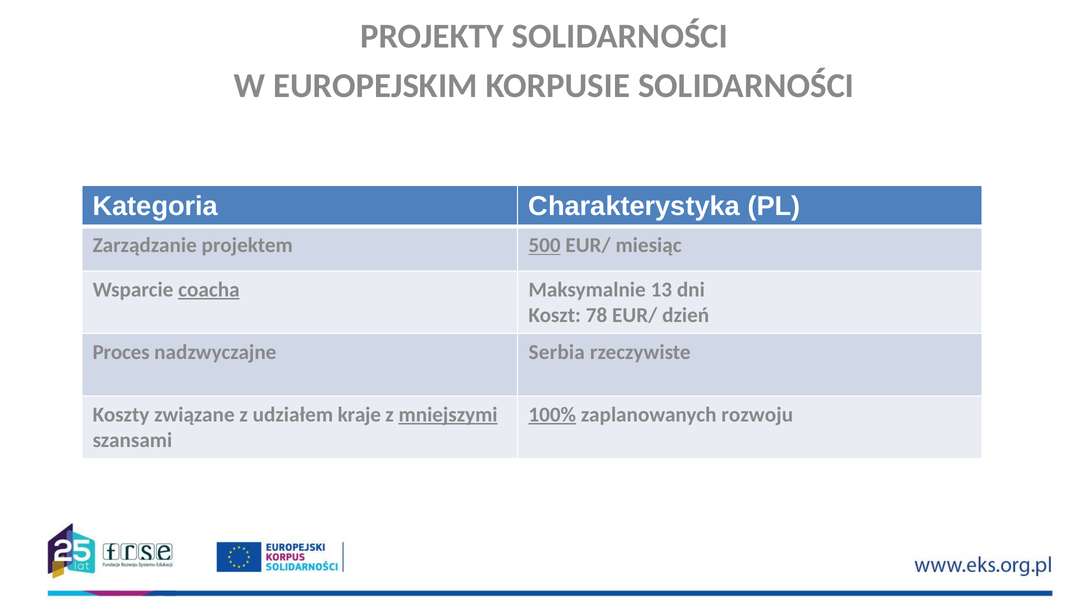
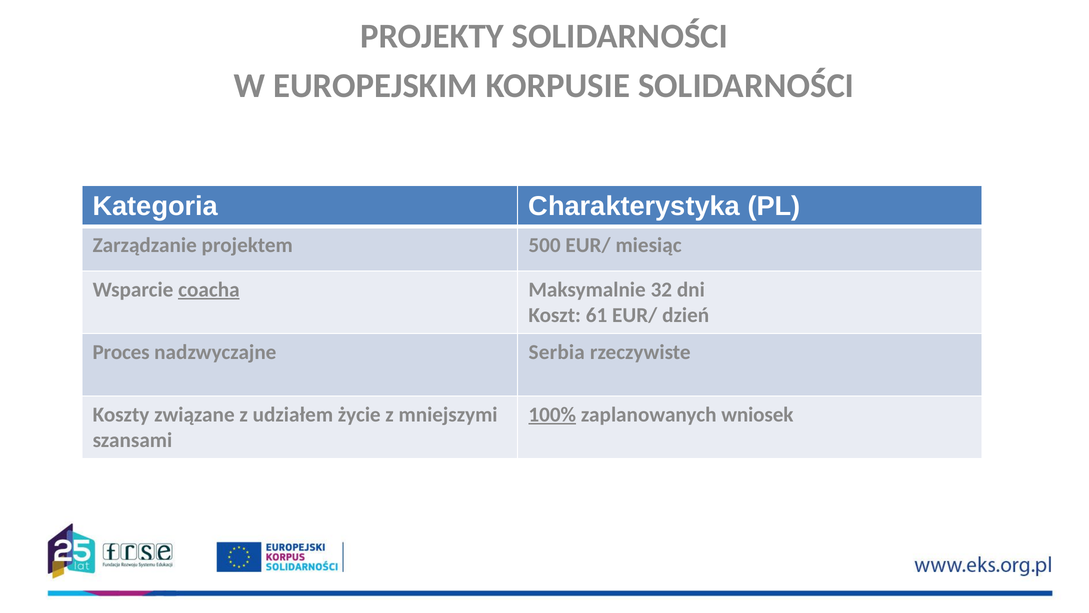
500 underline: present -> none (545, 245)
13: 13 -> 32 (661, 289)
78: 78 -> 61 (597, 315)
kraje: kraje -> życie (359, 414)
mniejszymi underline: present -> none (448, 414)
rozwoju: rozwoju -> wniosek (757, 414)
